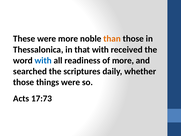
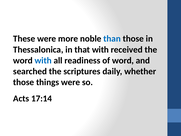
than colour: orange -> blue (112, 39)
of more: more -> word (123, 60)
17:73: 17:73 -> 17:14 (42, 98)
